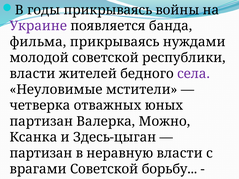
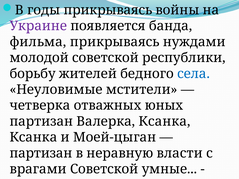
власти: власти -> борьбу (33, 74)
села colour: purple -> blue (194, 74)
Валерка Можно: Можно -> Ксанка (164, 122)
Здесь-цыган: Здесь-цыган -> Моей-цыган (115, 137)
борьбу: борьбу -> умные (169, 169)
